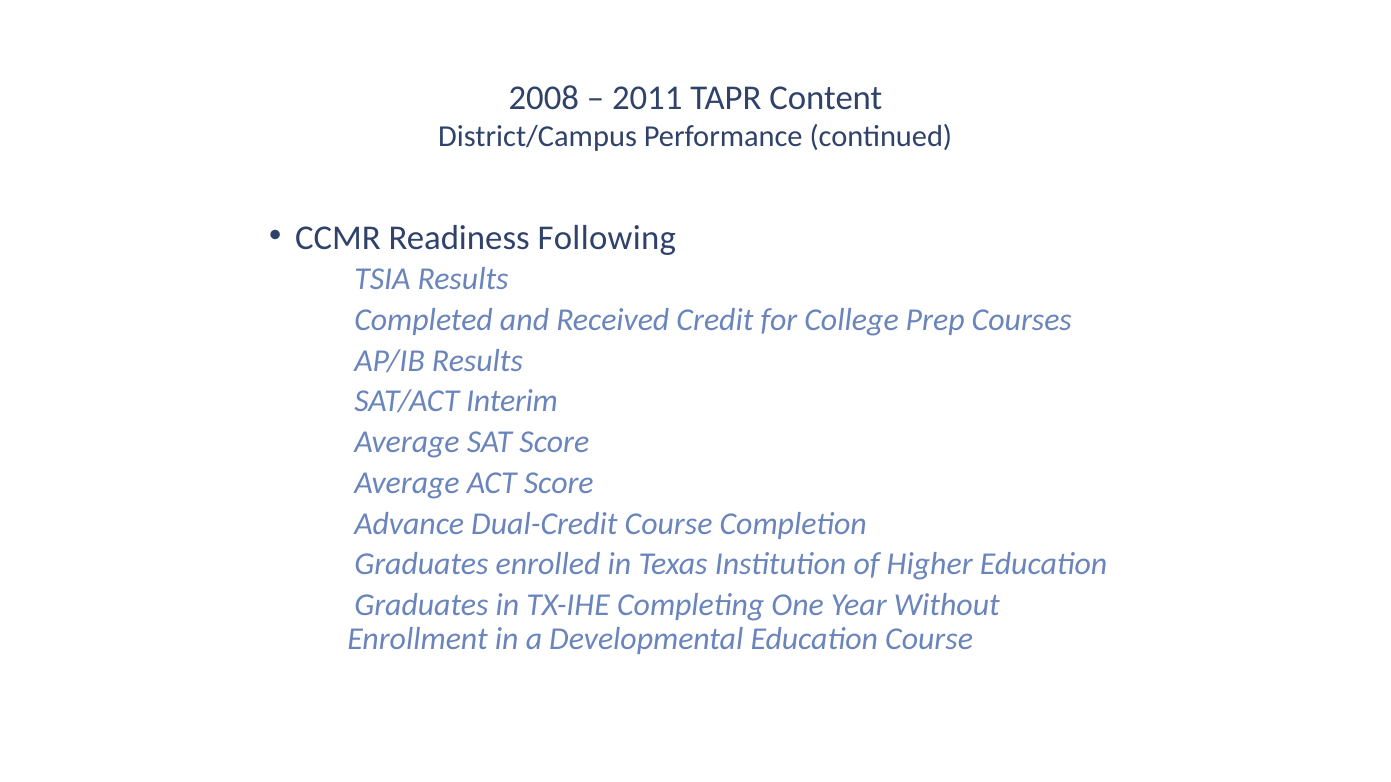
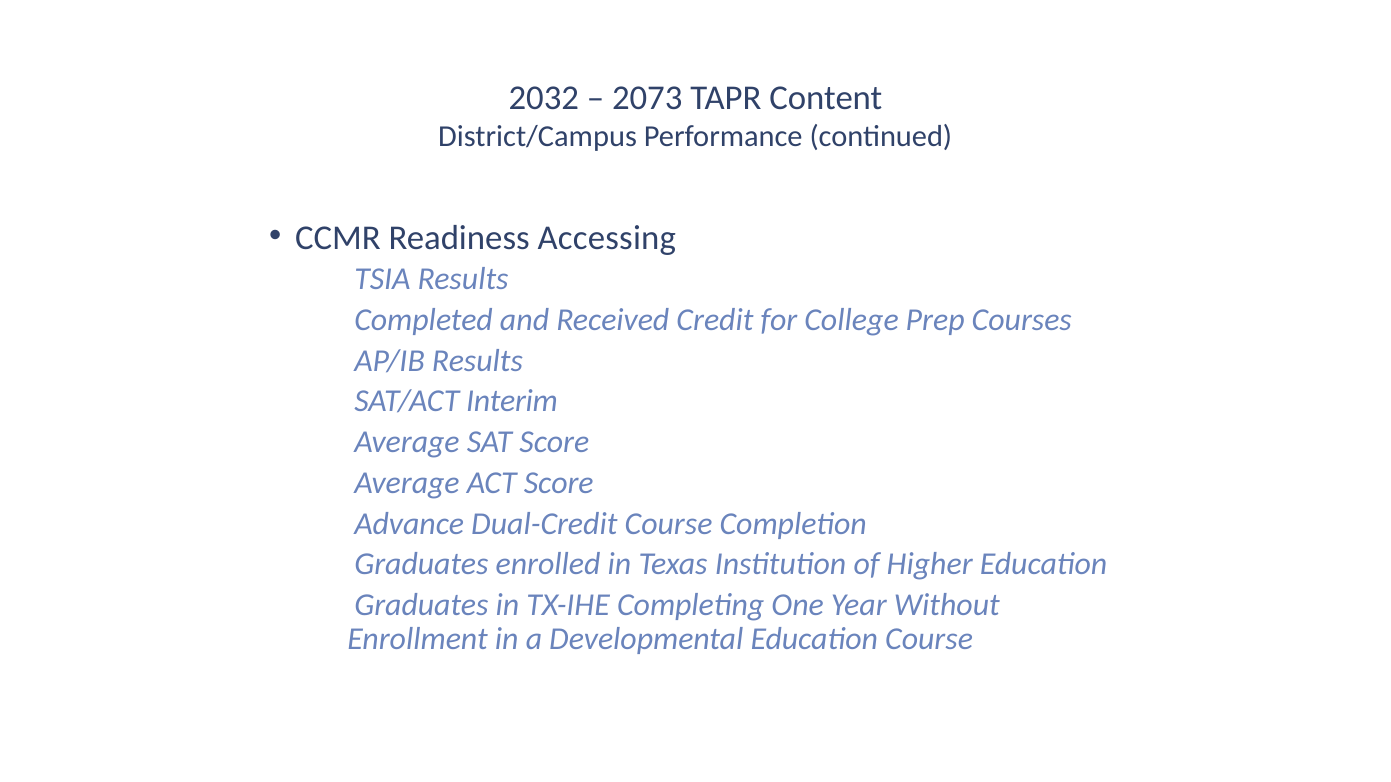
2008: 2008 -> 2032 (544, 98)
2011: 2011 -> 2073 (647, 98)
Following: Following -> Accessing (607, 238)
